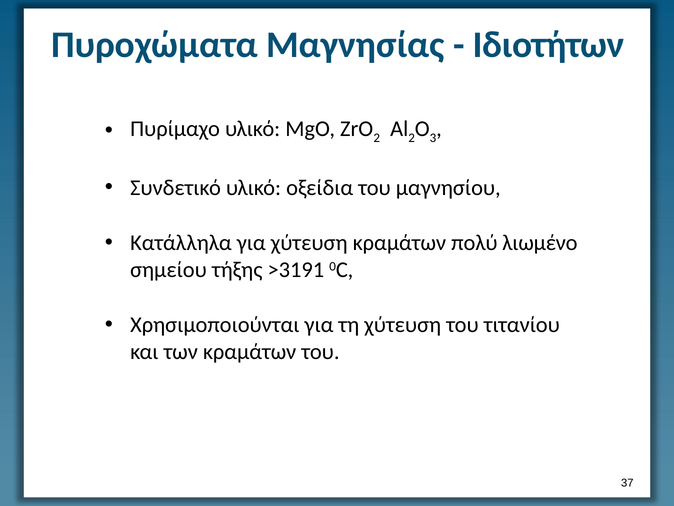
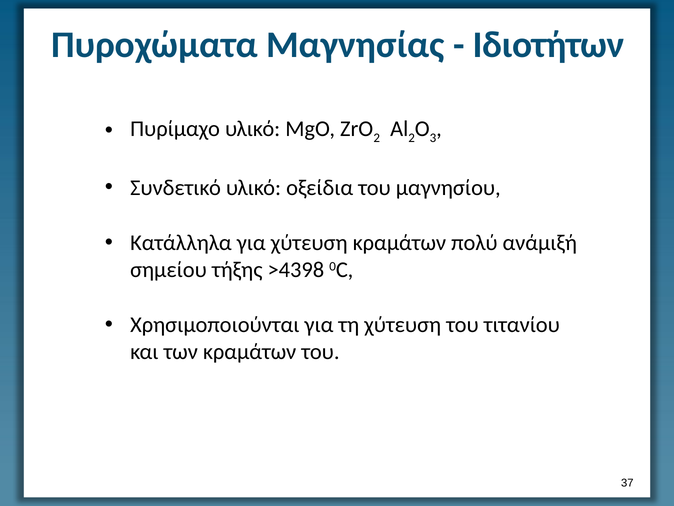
λιωμένο: λιωμένο -> ανάμιξή (540, 243)
>3191: >3191 -> >4398 (296, 270)
